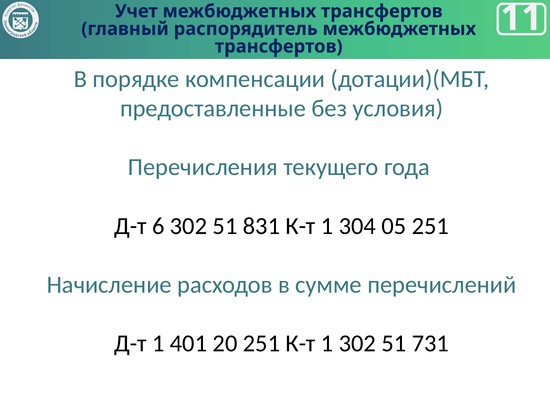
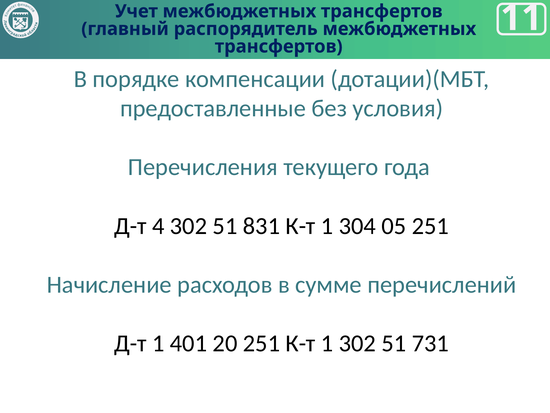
6: 6 -> 4 (158, 226)
